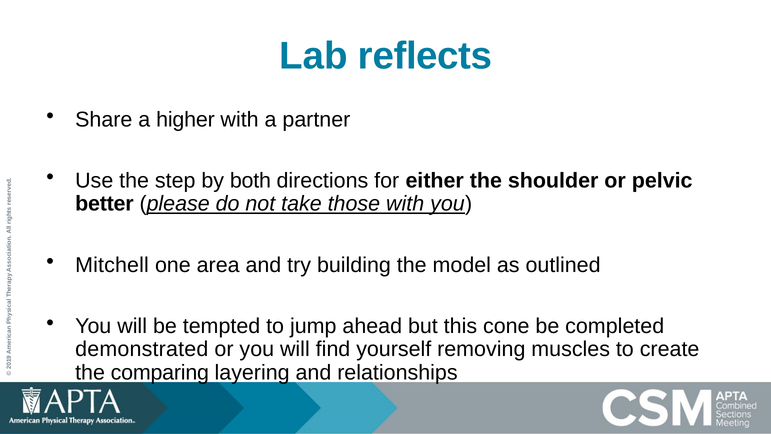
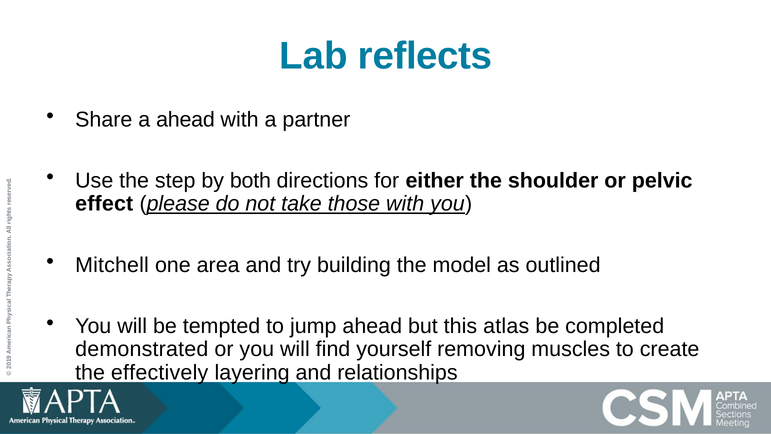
a higher: higher -> ahead (185, 119)
better: better -> effect (104, 204)
cone: cone -> atlas (506, 326)
comparing: comparing -> effectively (160, 372)
